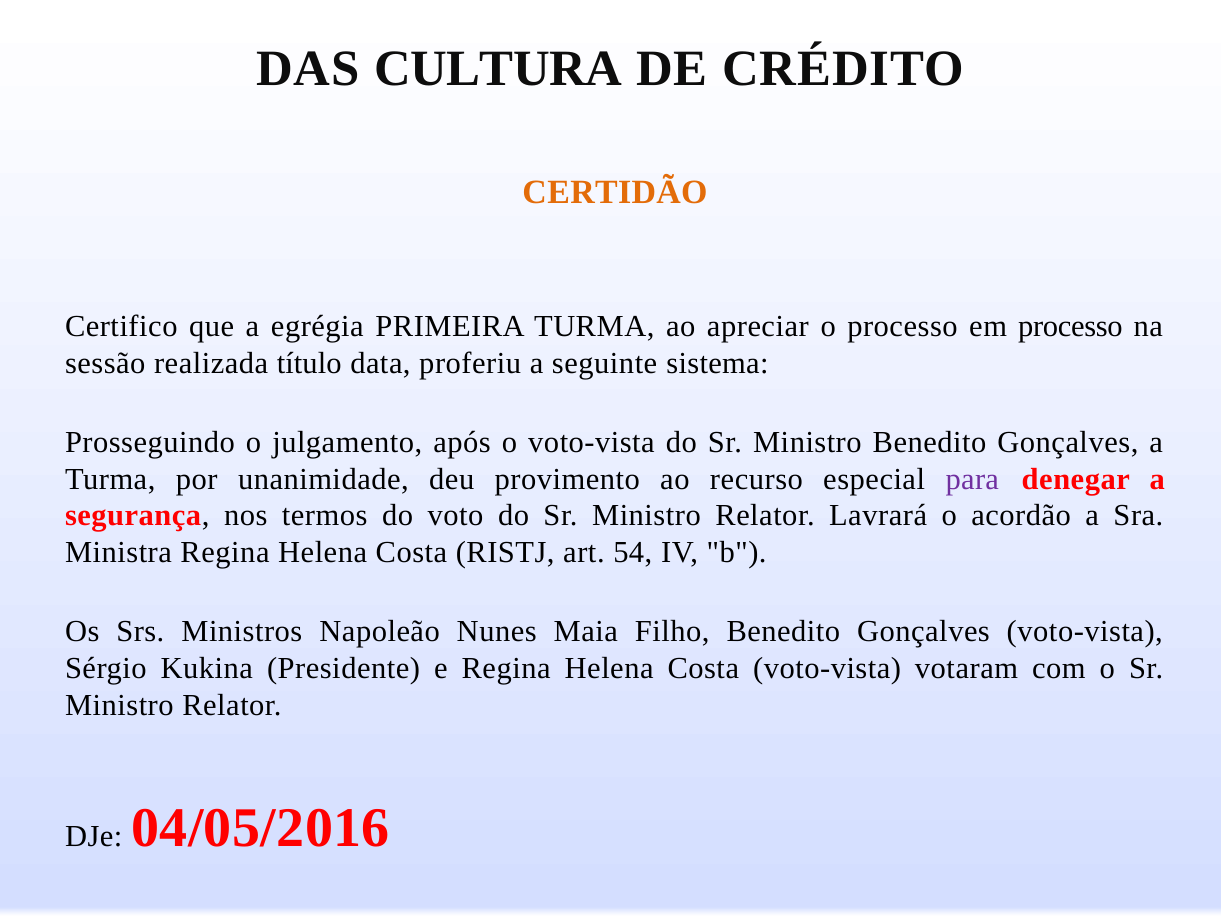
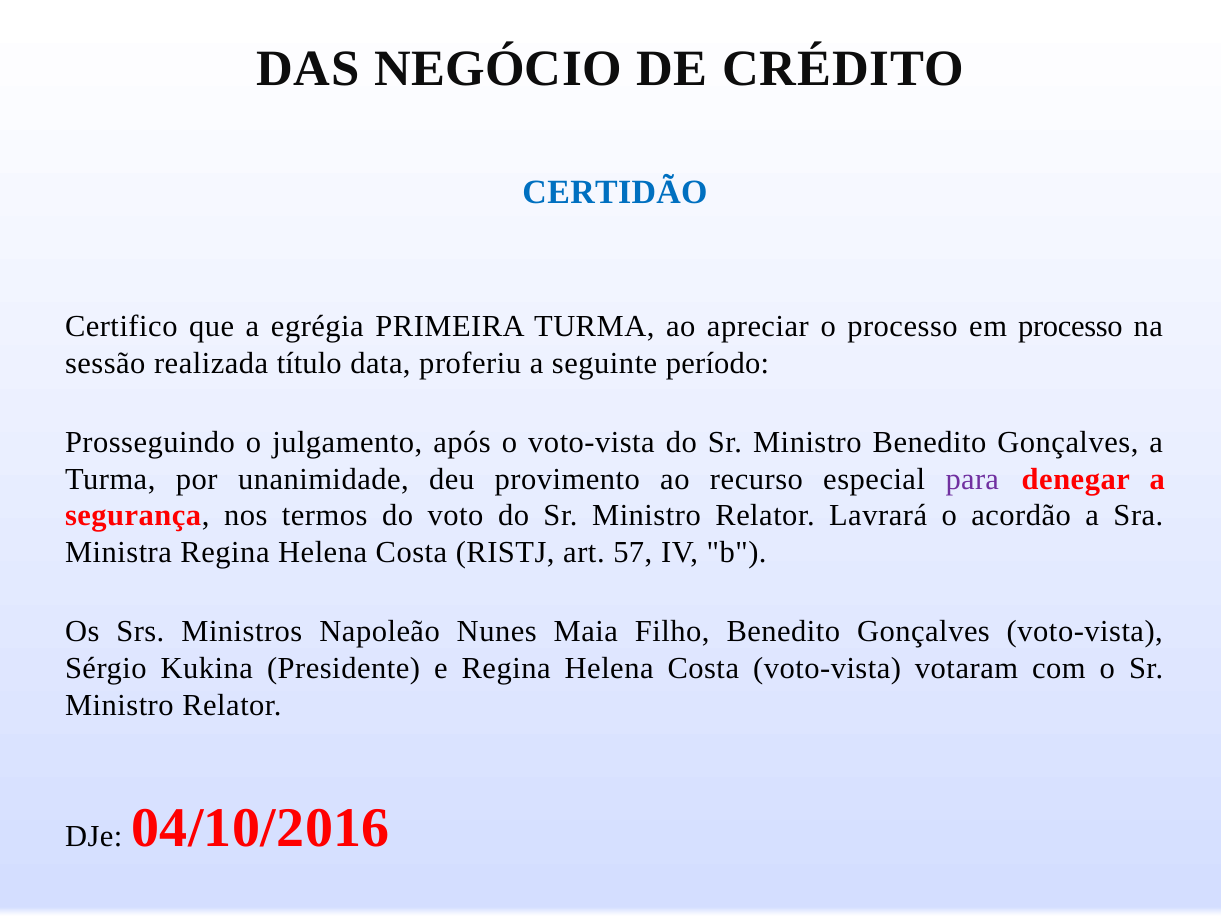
CULTURA: CULTURA -> NEGÓCIO (498, 69)
CERTIDÃO colour: orange -> blue (615, 192)
sistema: sistema -> período (718, 363)
54: 54 -> 57 (633, 552)
04/05/2016: 04/05/2016 -> 04/10/2016 (261, 828)
